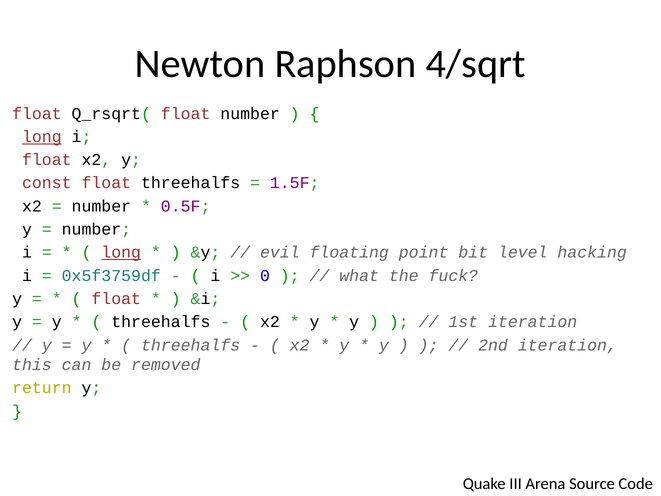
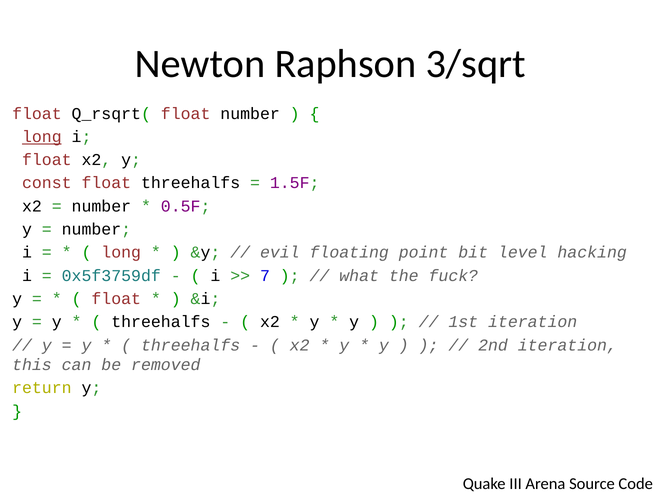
4/sqrt: 4/sqrt -> 3/sqrt (476, 64)
long underline: present -> none (121, 252)
0: 0 -> 7 (265, 275)
